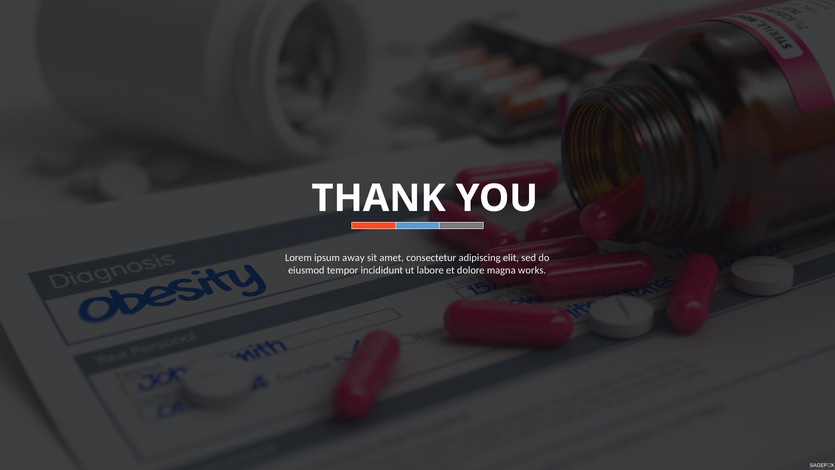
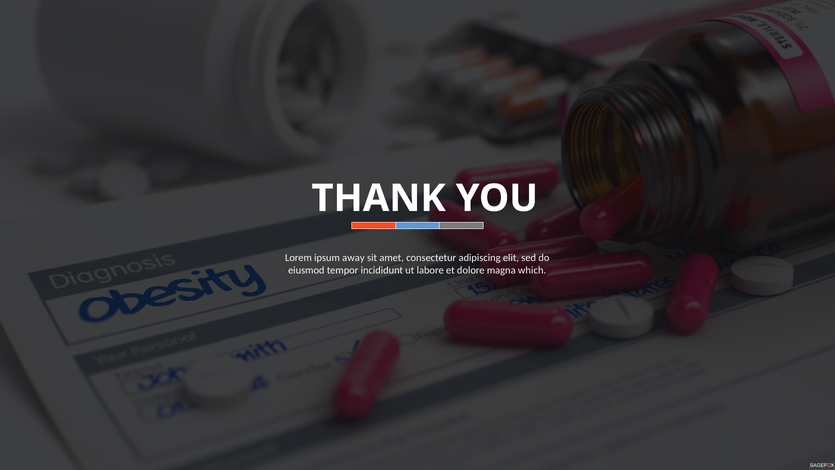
works: works -> which (532, 270)
